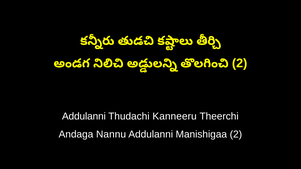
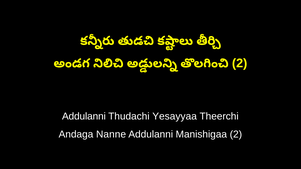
Kanneeru: Kanneeru -> Yesayyaa (175, 117)
Nannu: Nannu -> Nanne (111, 135)
